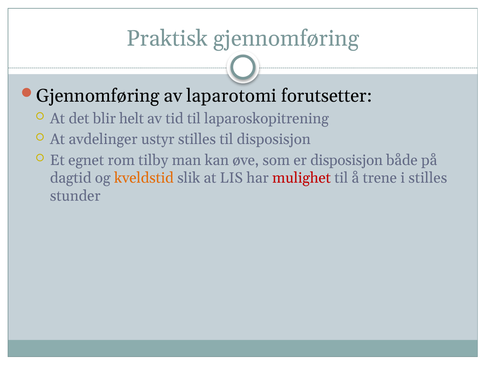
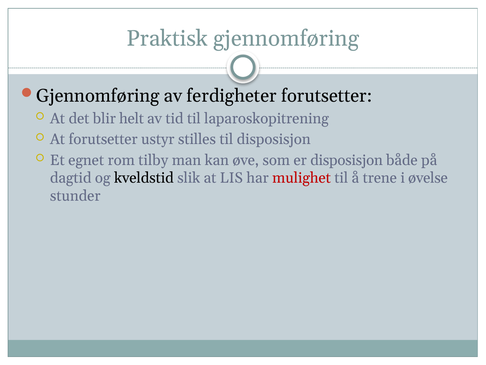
laparotomi: laparotomi -> ferdigheter (232, 96)
At avdelinger: avdelinger -> forutsetter (103, 139)
kveldstid colour: orange -> black (144, 178)
i stilles: stilles -> øvelse (428, 178)
